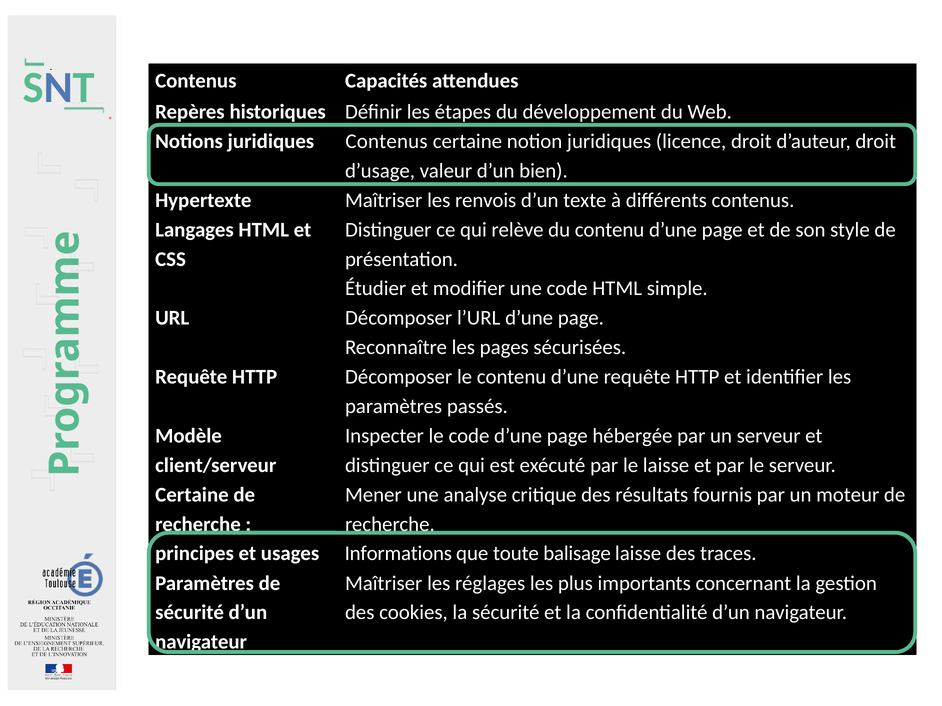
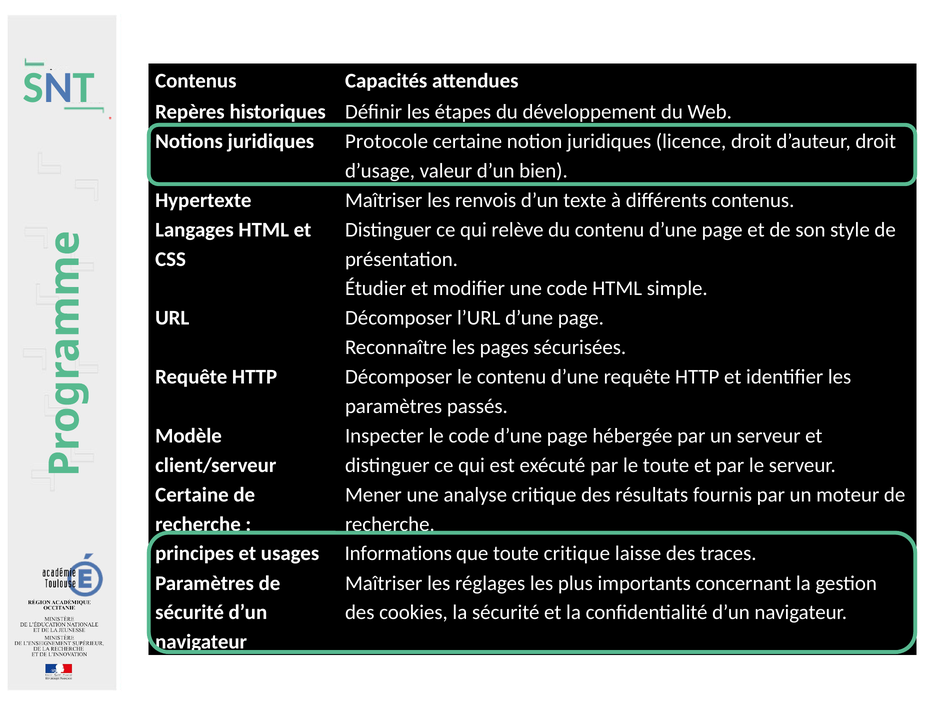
juridiques Contenus: Contenus -> Protocole (387, 142)
le laisse: laisse -> toute (666, 466)
toute balisage: balisage -> critique (577, 554)
